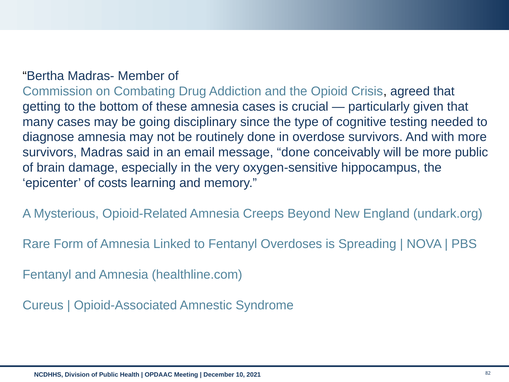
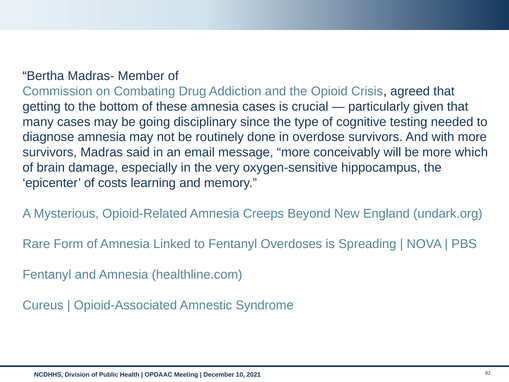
message done: done -> more (293, 152)
more public: public -> which (471, 152)
